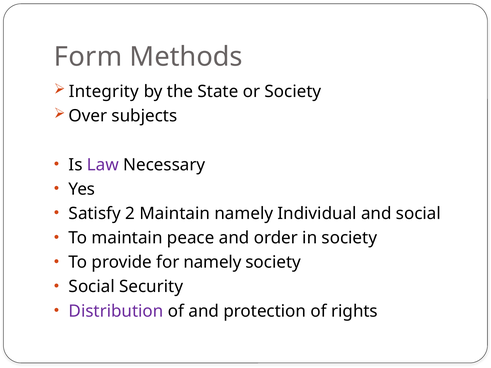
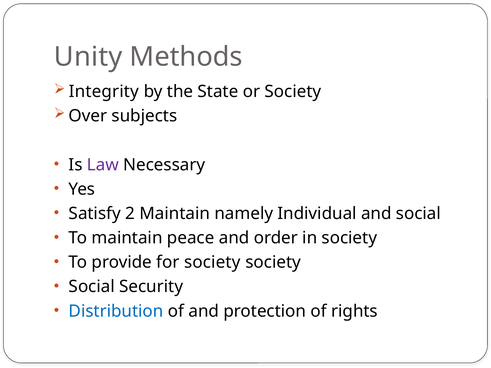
Form: Form -> Unity (88, 57)
for namely: namely -> society (212, 262)
Distribution colour: purple -> blue (116, 311)
